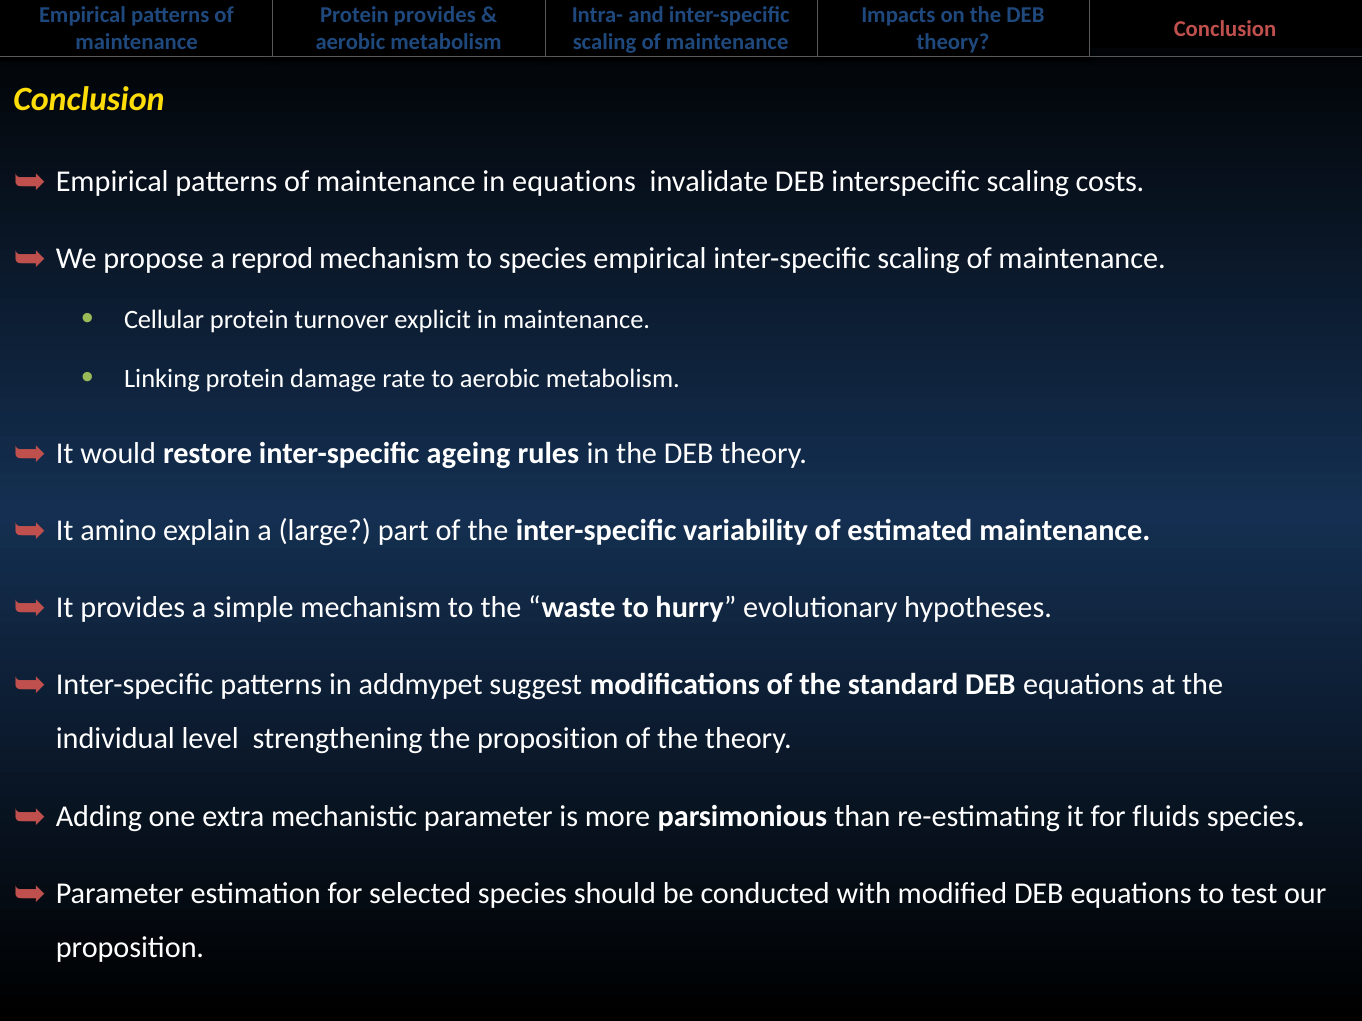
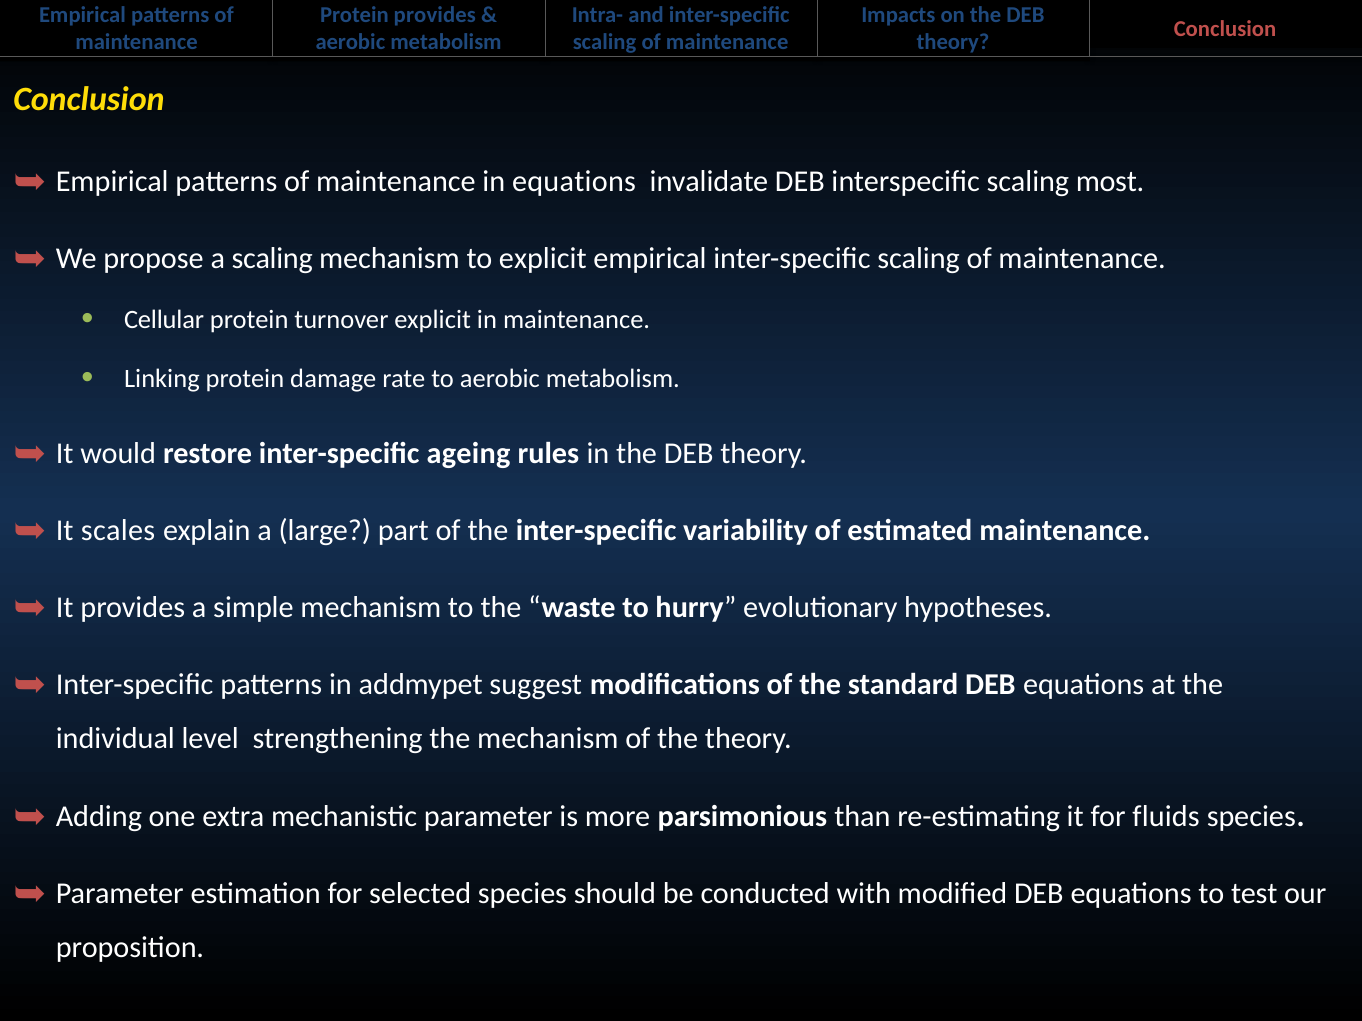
costs: costs -> most (1110, 181)
a reprod: reprod -> scaling (272, 258)
to species: species -> explicit (543, 258)
amino: amino -> scales (118, 531)
the proposition: proposition -> mechanism (548, 739)
